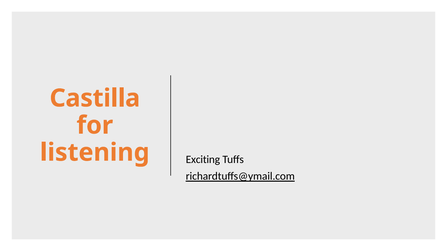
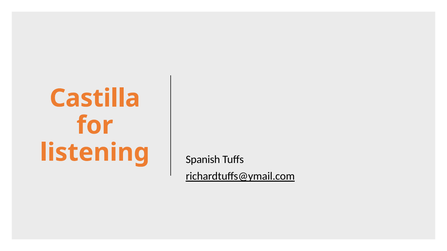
Exciting: Exciting -> Spanish (203, 160)
